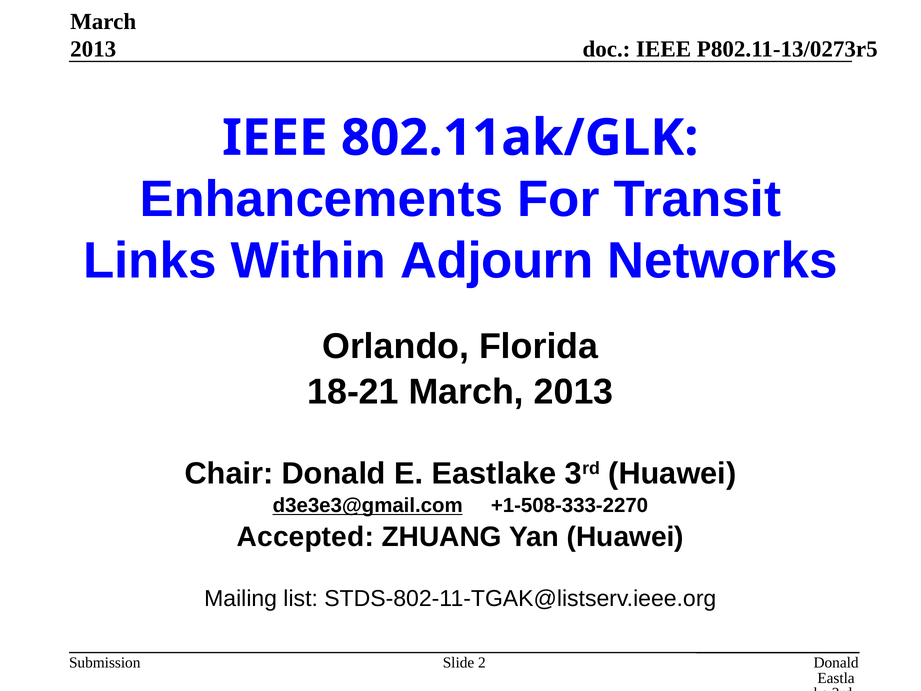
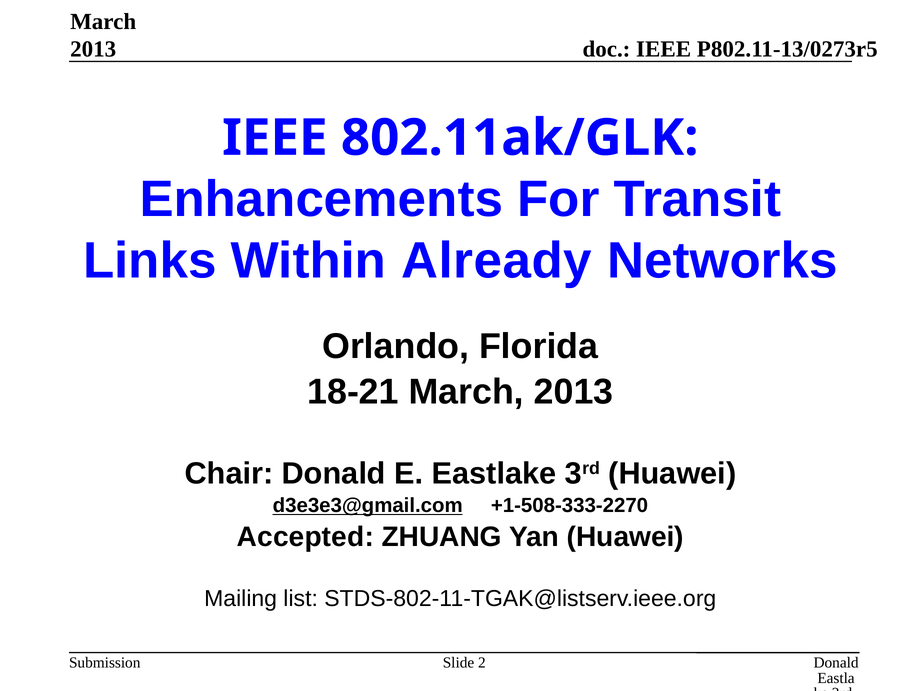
Adjourn: Adjourn -> Already (497, 261)
